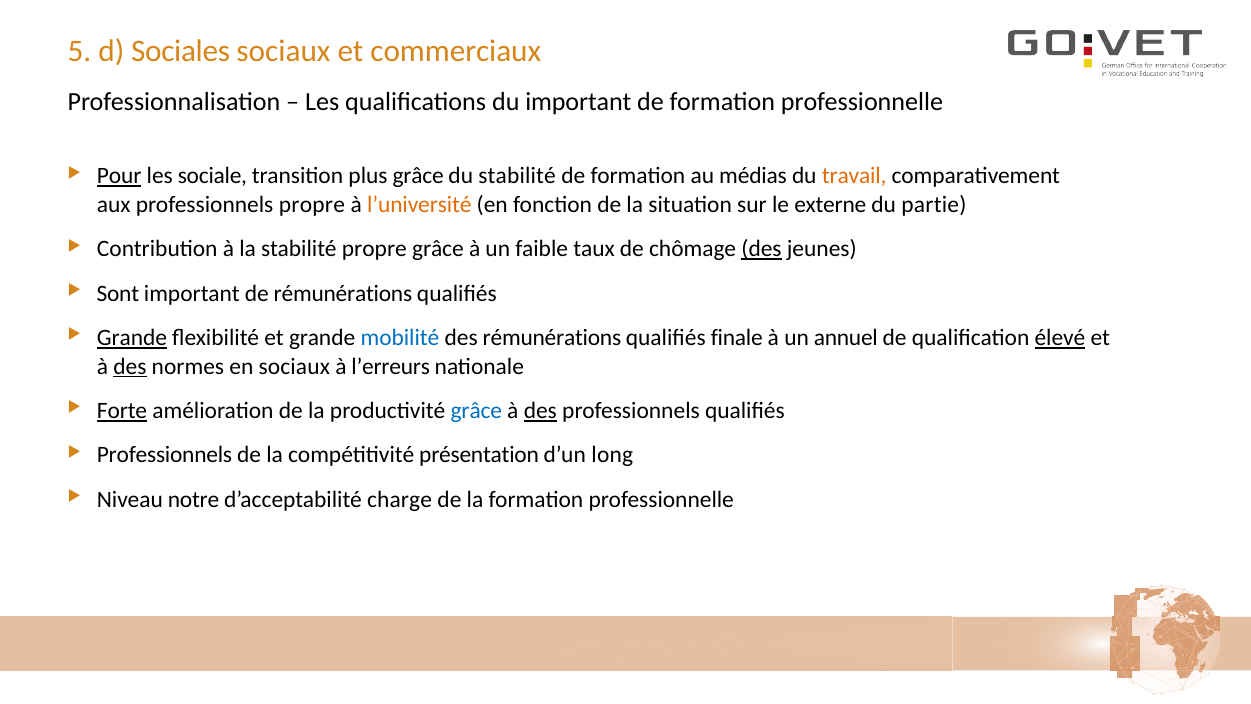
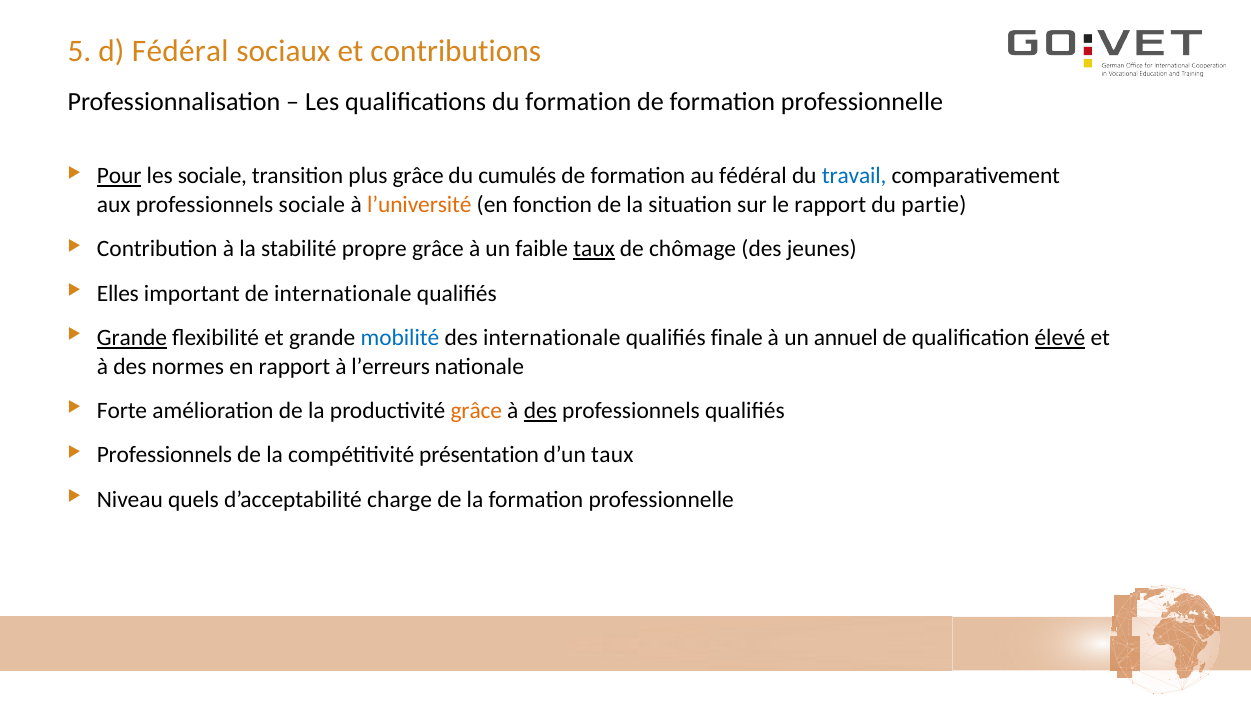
d Sociales: Sociales -> Fédéral (180, 51)
commerciaux: commerciaux -> contributions (456, 51)
du important: important -> formation (578, 101)
du stabilité: stabilité -> cumulés (517, 176)
au médias: médias -> fédéral (753, 176)
travail colour: orange -> blue (854, 176)
professionnels propre: propre -> sociale (312, 205)
le externe: externe -> rapport (830, 205)
taux underline: none -> present (594, 249)
des underline: present -> none (762, 249)
Sont: Sont -> Elles (118, 293)
de rémunérations: rémunérations -> internationale (343, 293)
des rémunérations: rémunérations -> internationale (552, 338)
des underline: present -> none (130, 366)
en sociaux: sociaux -> rapport (294, 366)
Forte underline: present -> none (122, 411)
grâce colour: blue -> orange (476, 411)
d’un long: long -> taux (612, 455)
notre: notre -> quels (193, 499)
